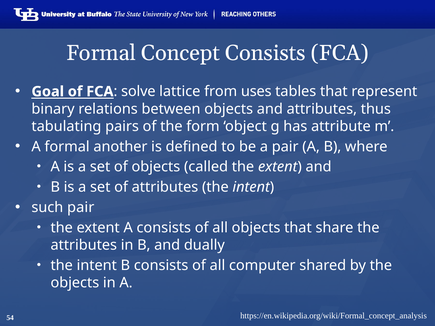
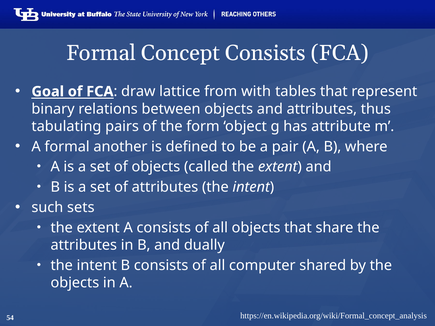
solve: solve -> draw (138, 92)
uses: uses -> with (256, 92)
such pair: pair -> sets (81, 208)
